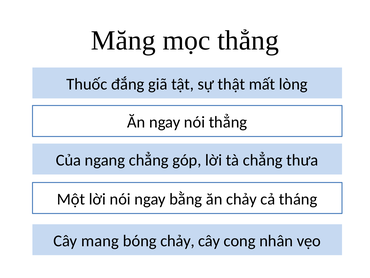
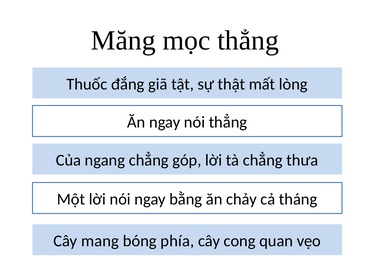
bóng chảy: chảy -> phía (177, 240)
nhân: nhân -> quan (276, 240)
